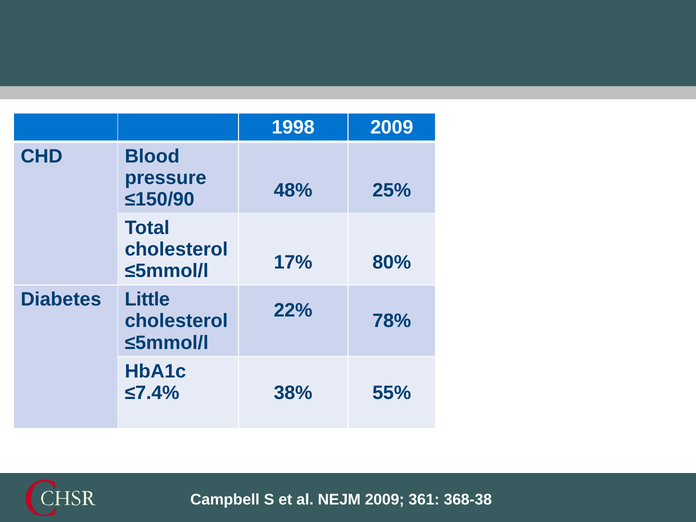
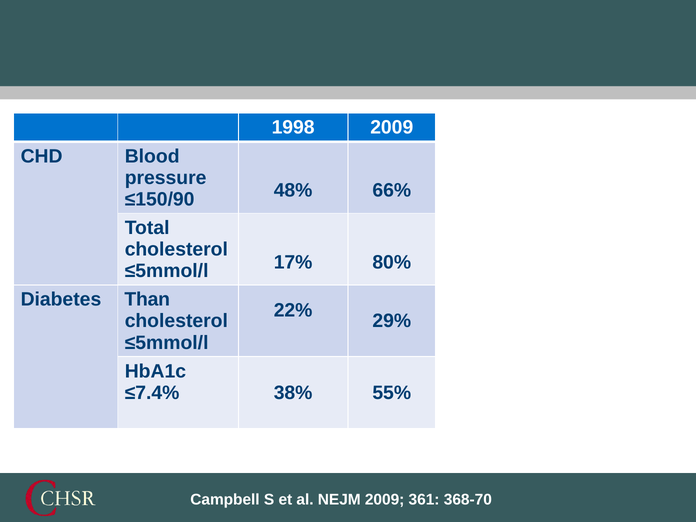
25%: 25% -> 66% (392, 190)
Little: Little -> Than (147, 300)
78%: 78% -> 29% (392, 321)
368-38: 368-38 -> 368-70 (468, 500)
